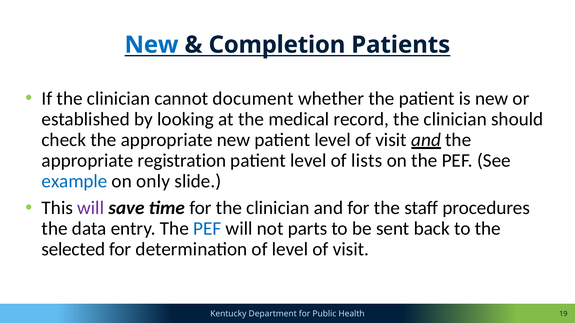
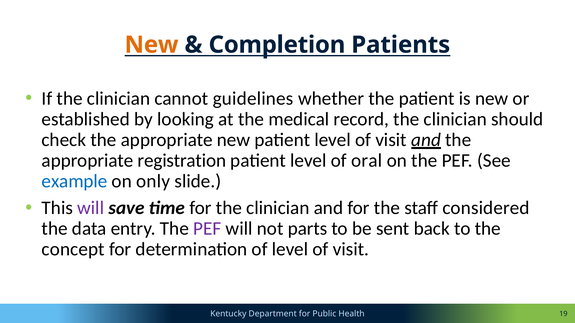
New colour: blue -> orange (152, 45)
document: document -> guidelines (253, 98)
lists: lists -> oral (367, 161)
procedures: procedures -> considered (486, 208)
PEF colour: blue -> purple (207, 229)
selected: selected -> concept (73, 249)
